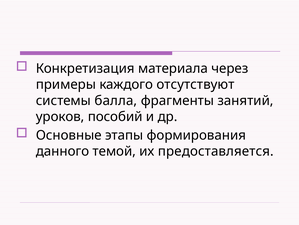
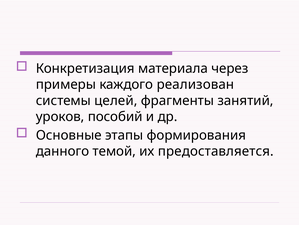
отсутствуют: отсутствуют -> реализован (195, 84)
балла: балла -> целей (116, 100)
